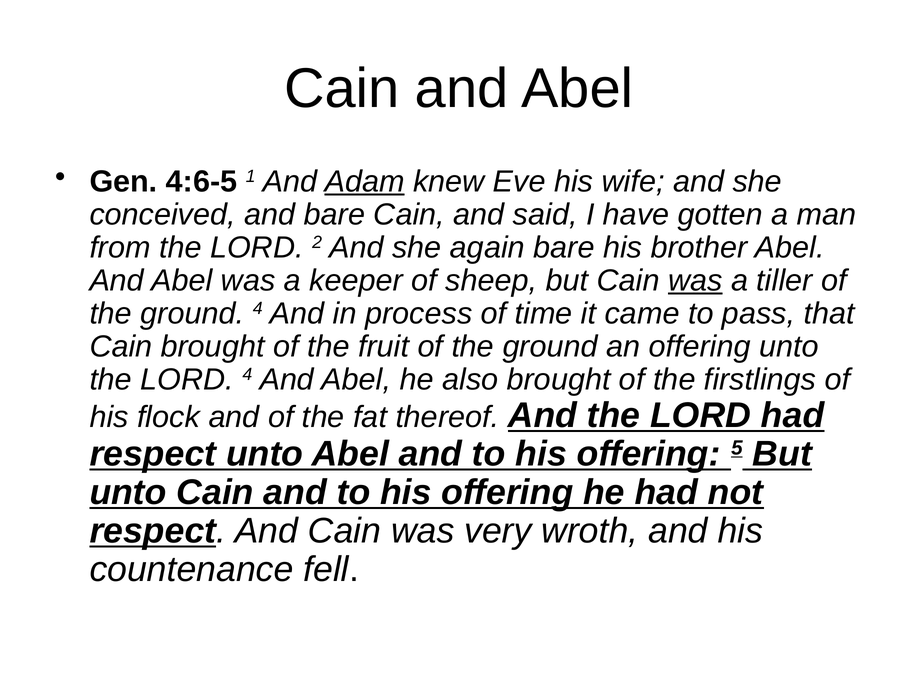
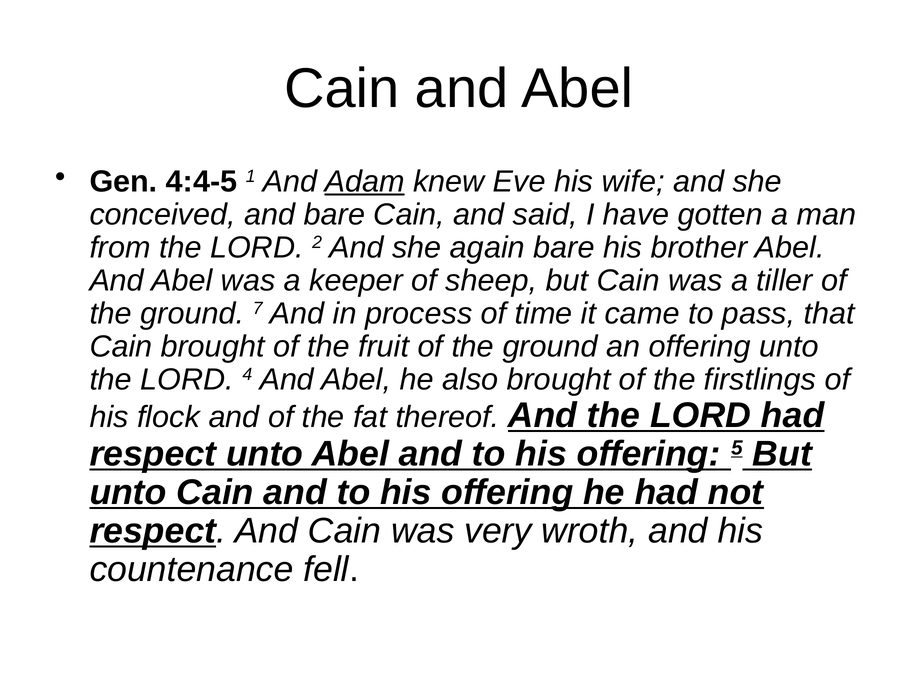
4:6-5: 4:6-5 -> 4:4-5 (202, 182)
was underline: present -> none (695, 281)
ground 4: 4 -> 7 (258, 309)
